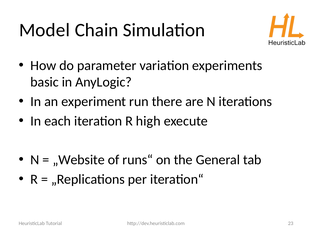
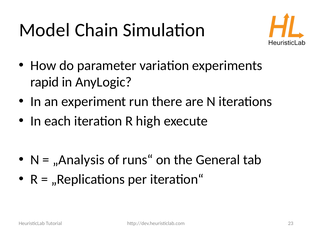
basic: basic -> rapid (45, 82)
„Website: „Website -> „Analysis (79, 160)
